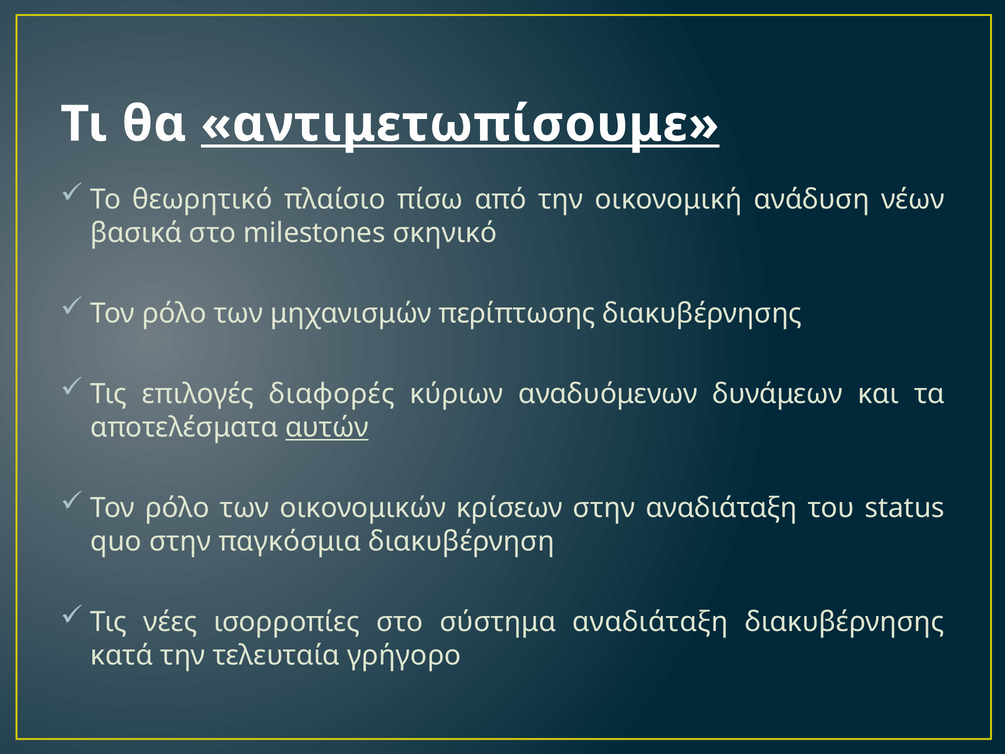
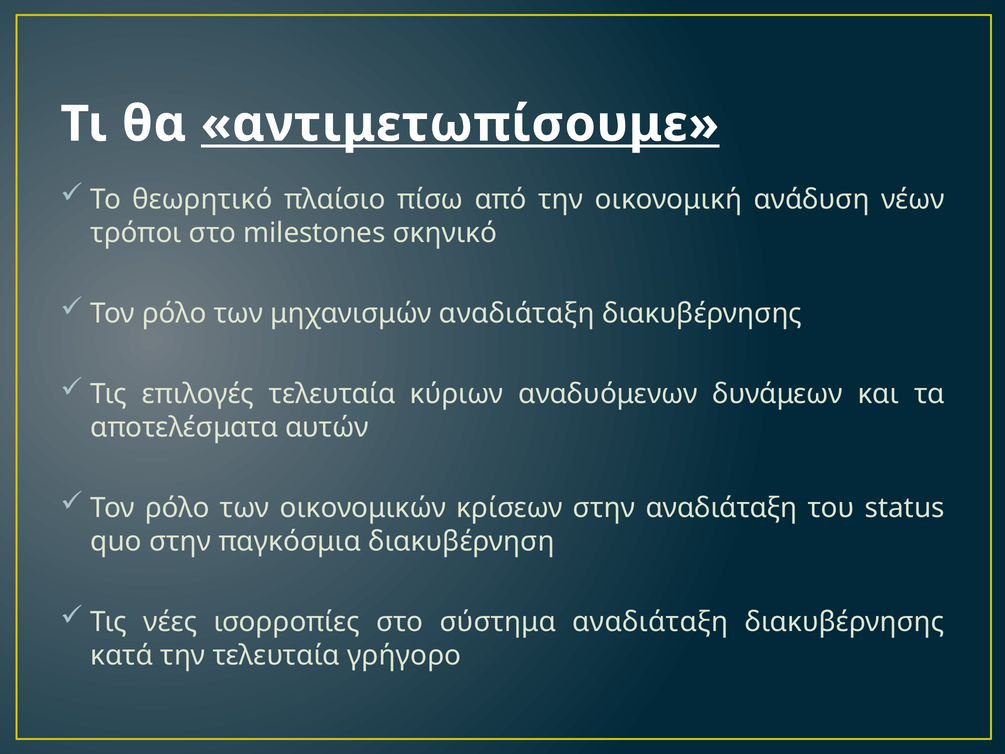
βασικά: βασικά -> τρόποι (136, 233)
μηχανισμών περίπτωσης: περίπτωσης -> αναδιάταξη (517, 314)
επιλογές διαφορές: διαφορές -> τελευταία (332, 394)
αυτών underline: present -> none (327, 427)
